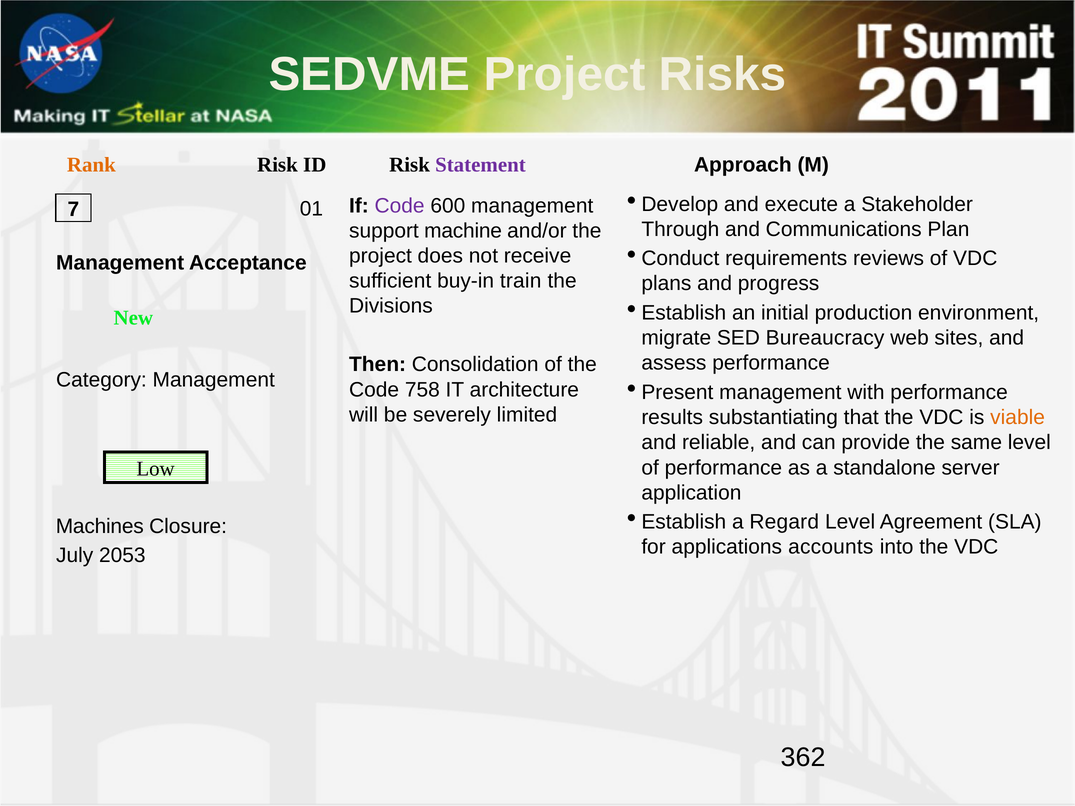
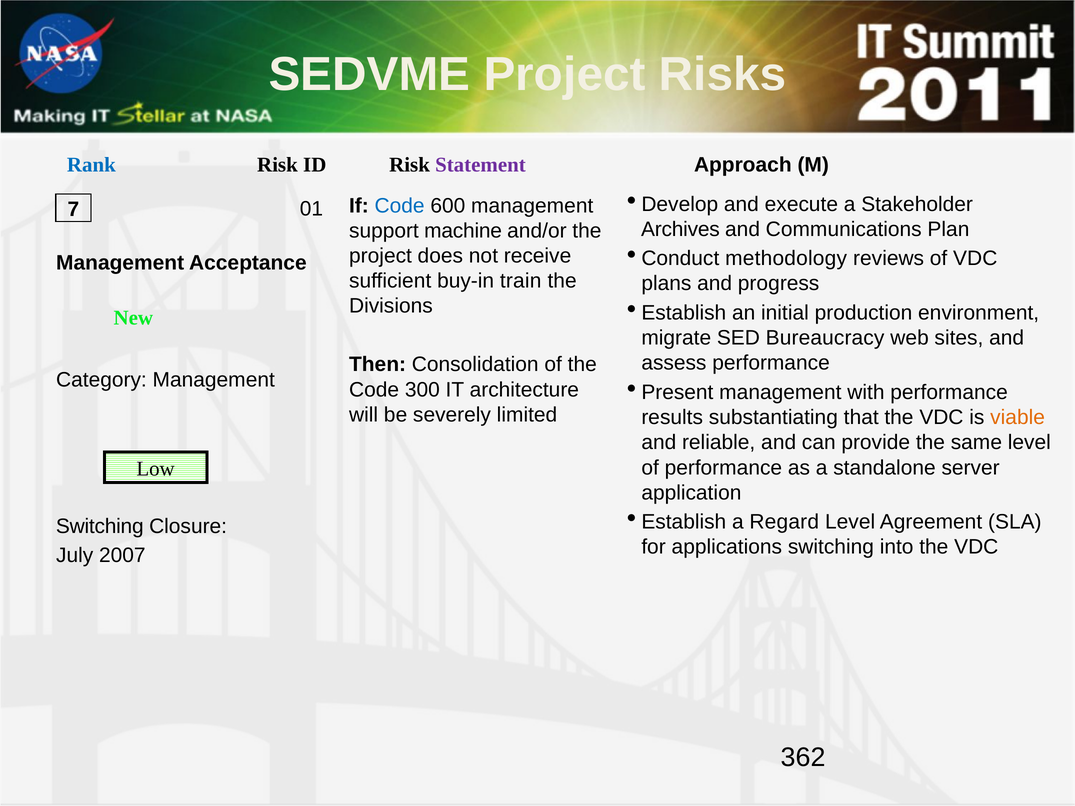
Rank colour: orange -> blue (91, 165)
Code colour: purple -> blue (400, 206)
Through: Through -> Archives (680, 229)
requirements: requirements -> methodology (786, 259)
758: 758 -> 300 (422, 390)
Machines: Machines -> Switching (100, 526)
applications accounts: accounts -> switching (831, 547)
2053: 2053 -> 2007 (122, 556)
